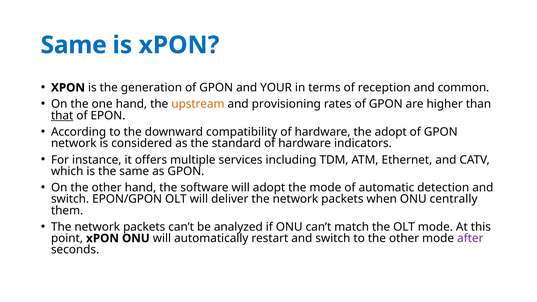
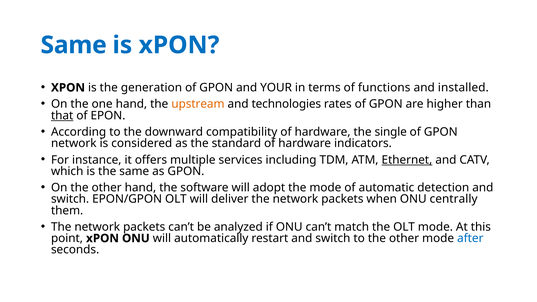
reception: reception -> functions (384, 88)
common: common -> installed (463, 88)
provisioning: provisioning -> technologies (286, 104)
the adopt: adopt -> single (391, 132)
Ethernet underline: none -> present (407, 160)
after colour: purple -> blue (470, 238)
